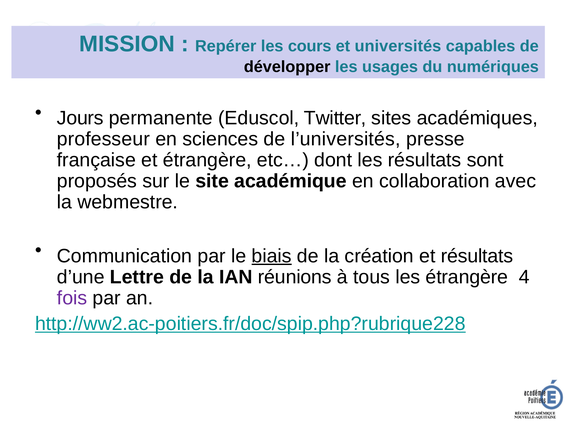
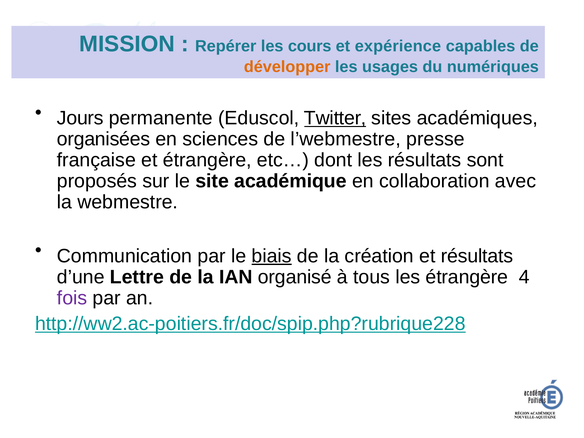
universités: universités -> expérience (398, 46)
développer colour: black -> orange (287, 67)
Twitter underline: none -> present (335, 118)
professeur: professeur -> organisées (104, 139)
l’universités: l’universités -> l’webmestre (346, 139)
réunions: réunions -> organisé (295, 277)
